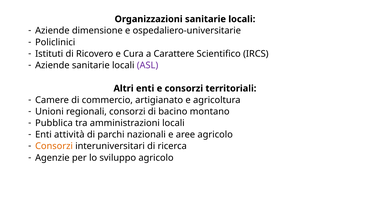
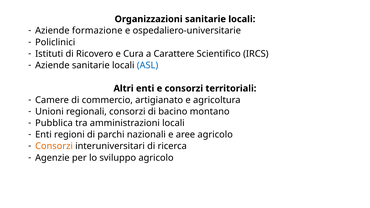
dimensione: dimensione -> formazione (97, 31)
ASL colour: purple -> blue (148, 65)
attività: attività -> regioni (69, 135)
